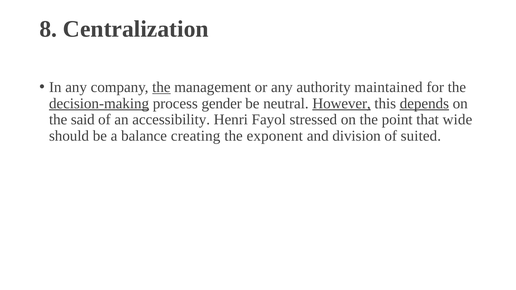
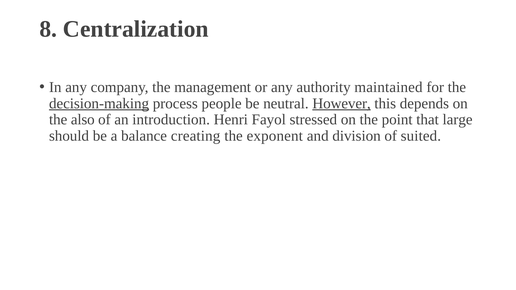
the underline: present -> none (161, 87)
gender: gender -> people (222, 103)
depends underline: present -> none (424, 103)
said: said -> also (83, 120)
accessibility: accessibility -> introduction (171, 120)
wide: wide -> large (458, 120)
